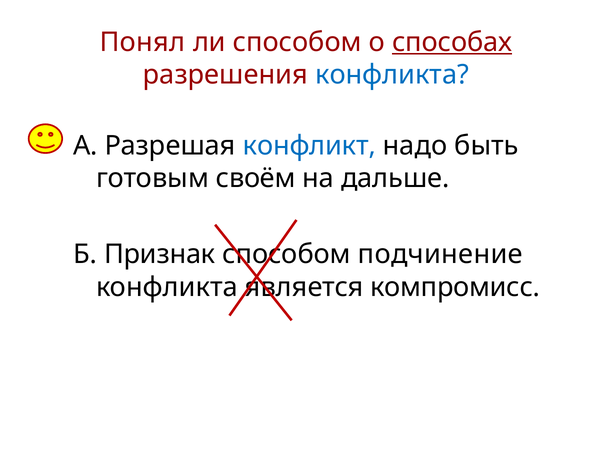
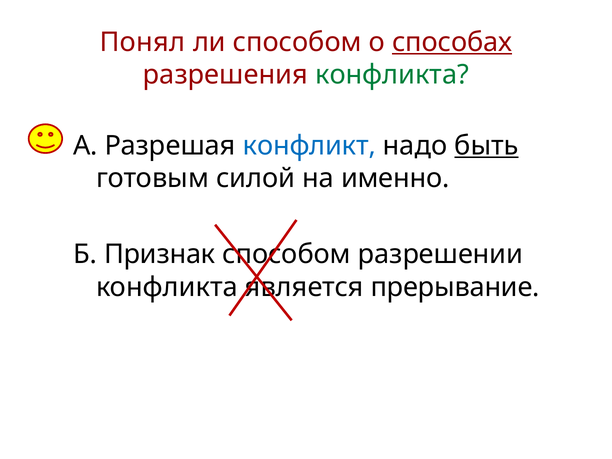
конфликта colour: blue -> green (392, 75)
быть underline: none -> present (487, 146)
своём: своём -> силой (256, 178)
дальше: дальше -> именно (395, 178)
подчинение: подчинение -> разрешении (441, 254)
компромисс: компромисс -> прерывание (455, 287)
